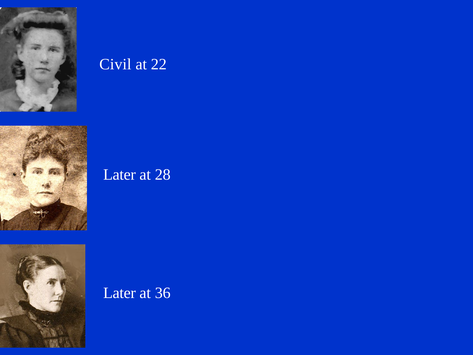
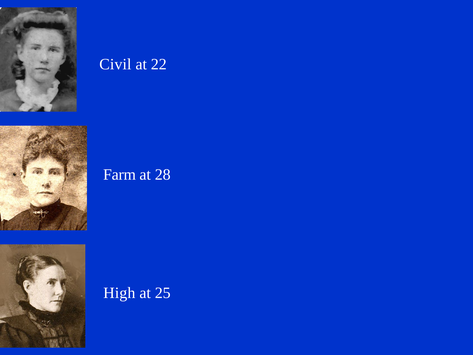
Later: Later -> Farm (119, 174)
Later: Later -> High (119, 293)
36: 36 -> 25 (163, 293)
